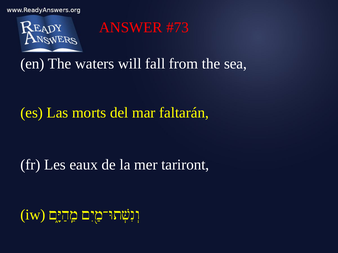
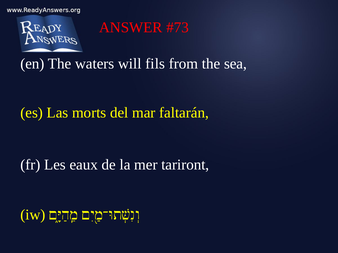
fall: fall -> fils (155, 64)
